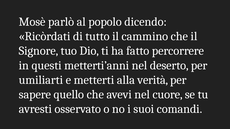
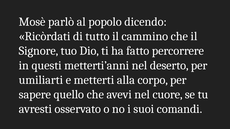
verità: verità -> corpo (153, 80)
